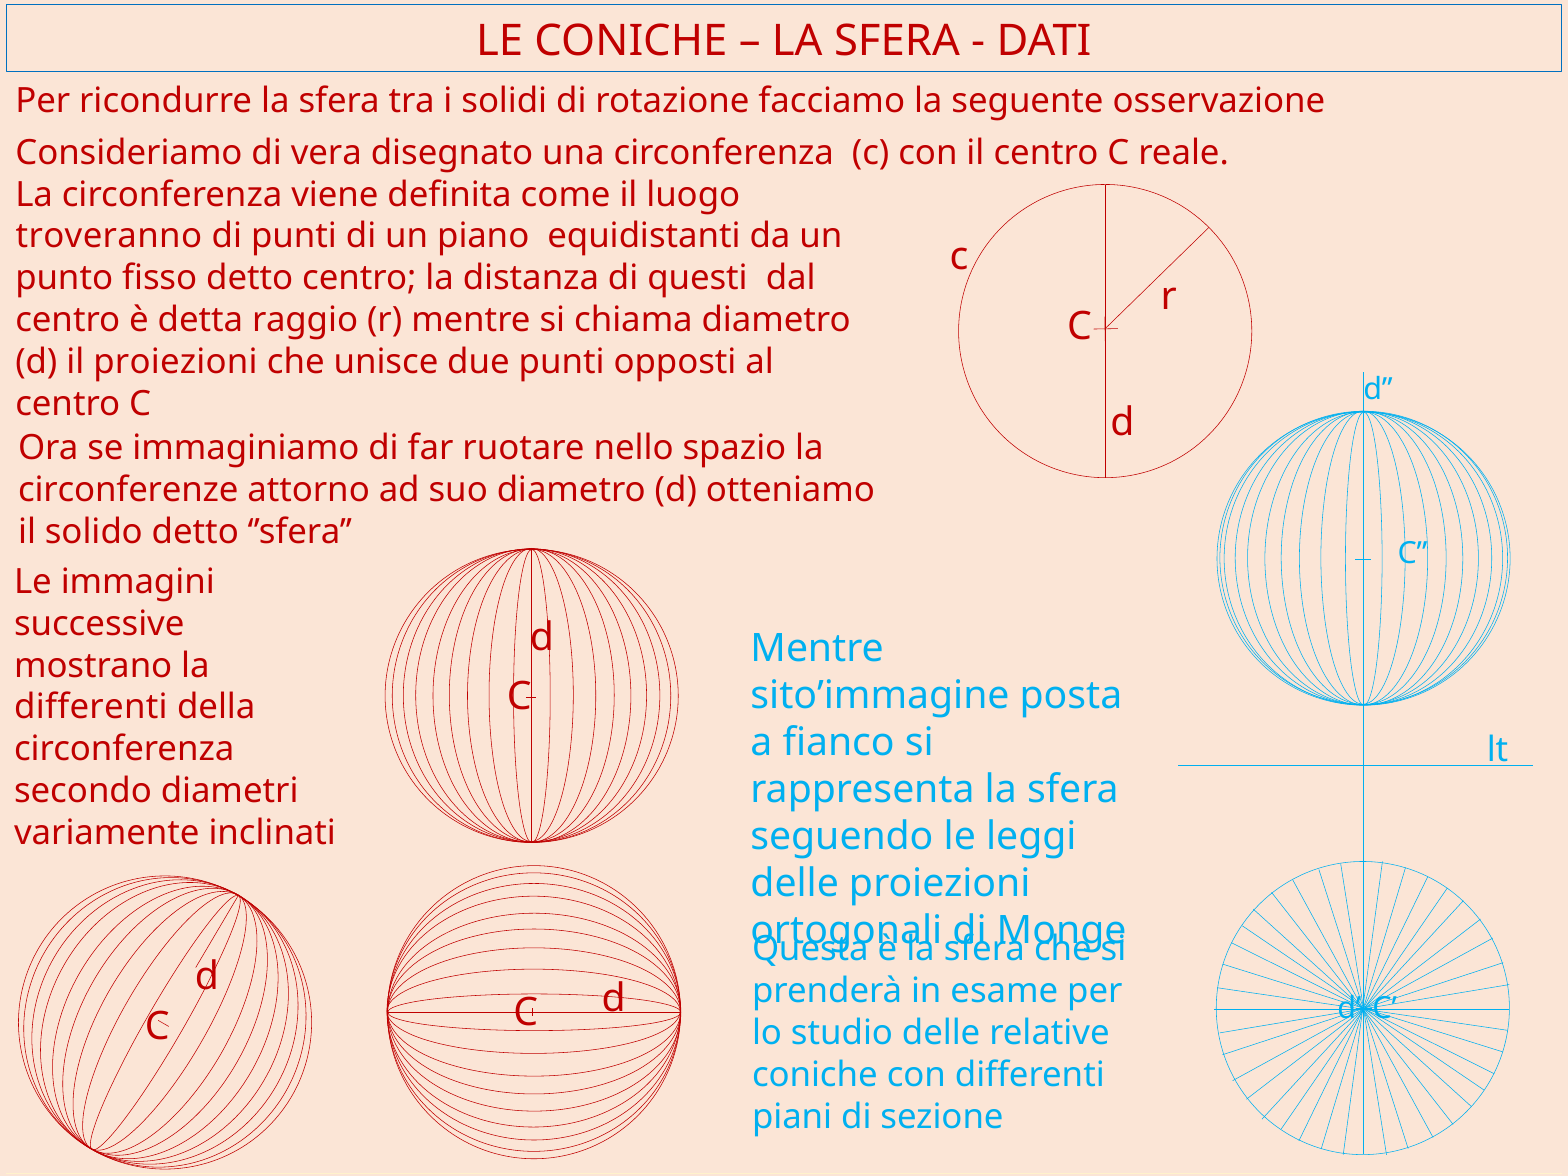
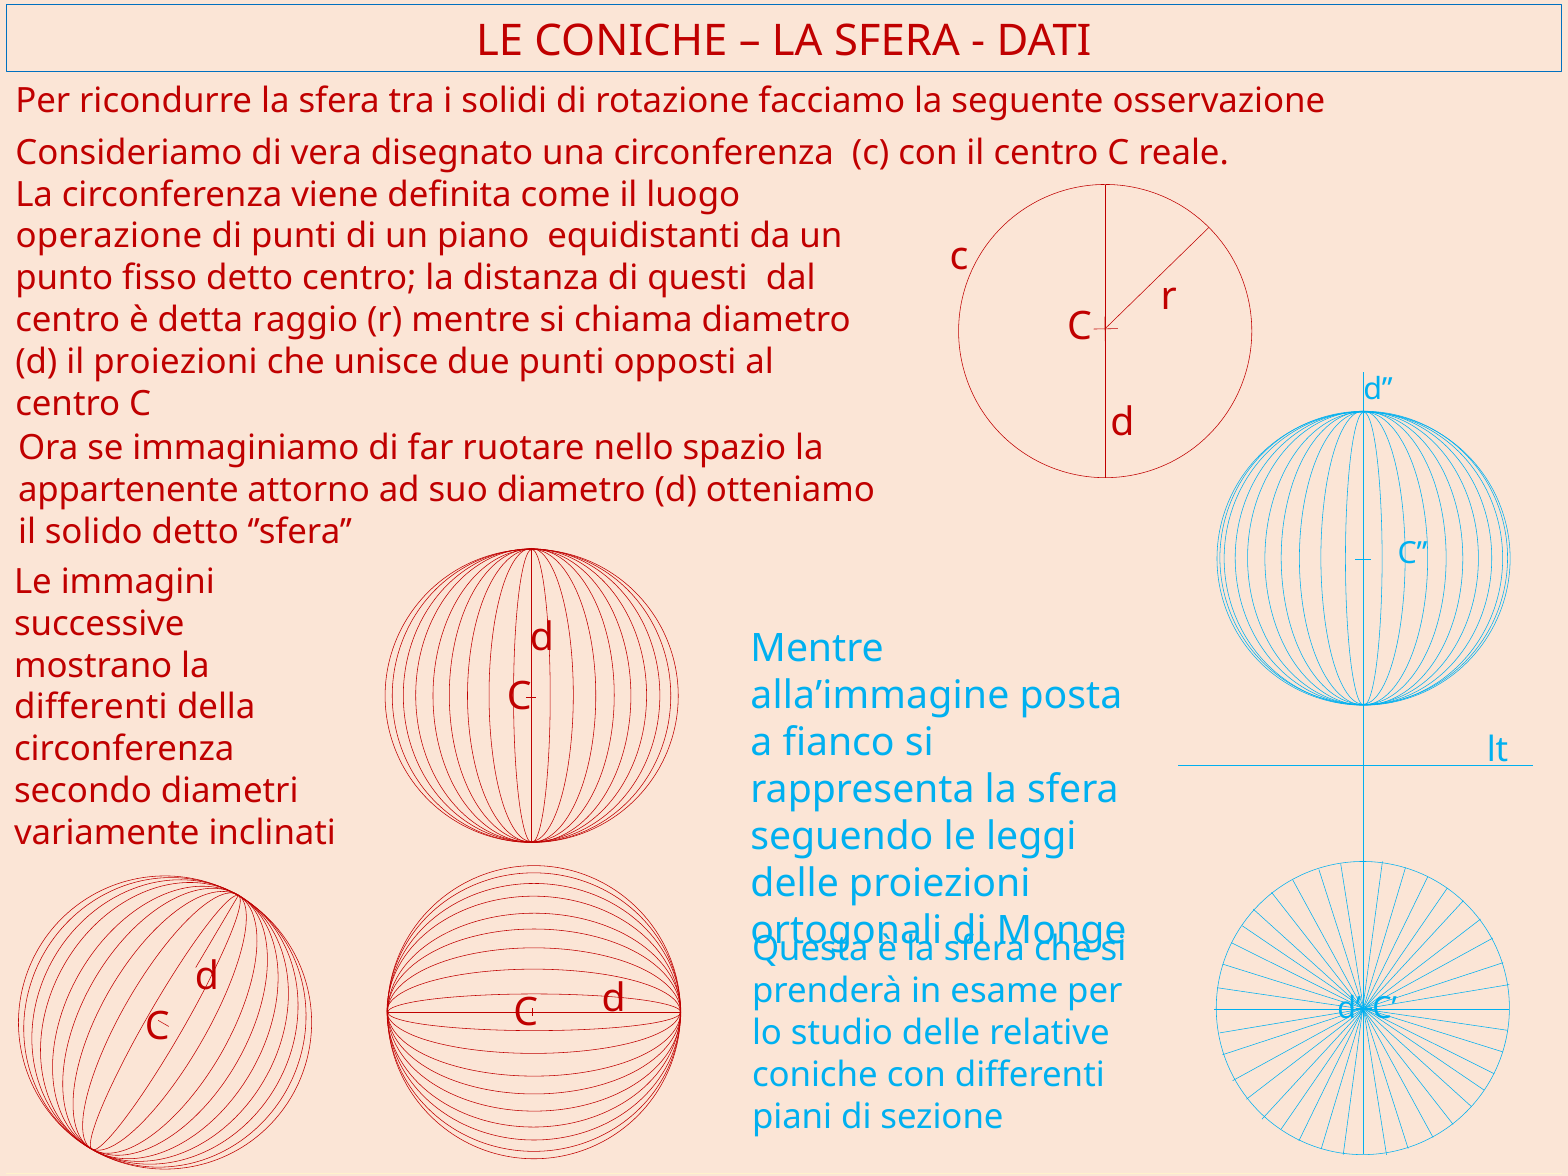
troveranno: troveranno -> operazione (109, 236)
circonferenze: circonferenze -> appartenente (128, 490)
sito’immagine: sito’immagine -> alla’immagine (880, 695)
